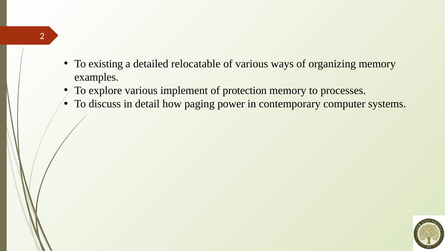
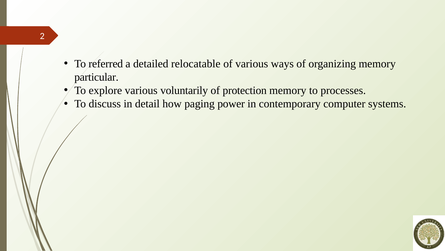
existing: existing -> referred (106, 64)
examples: examples -> particular (96, 77)
implement: implement -> voluntarily (184, 90)
